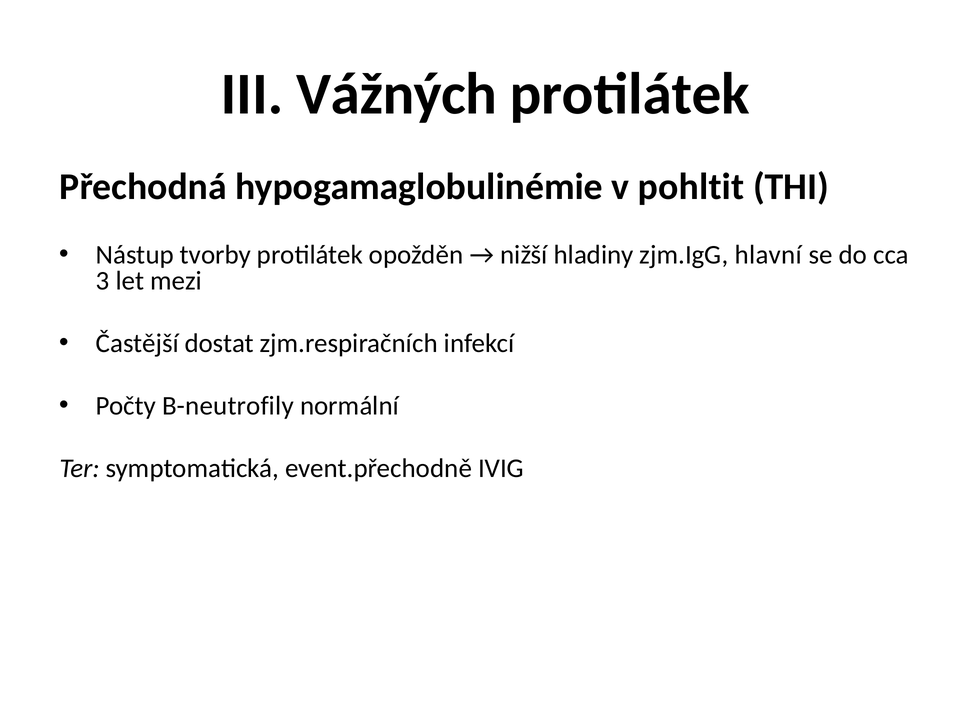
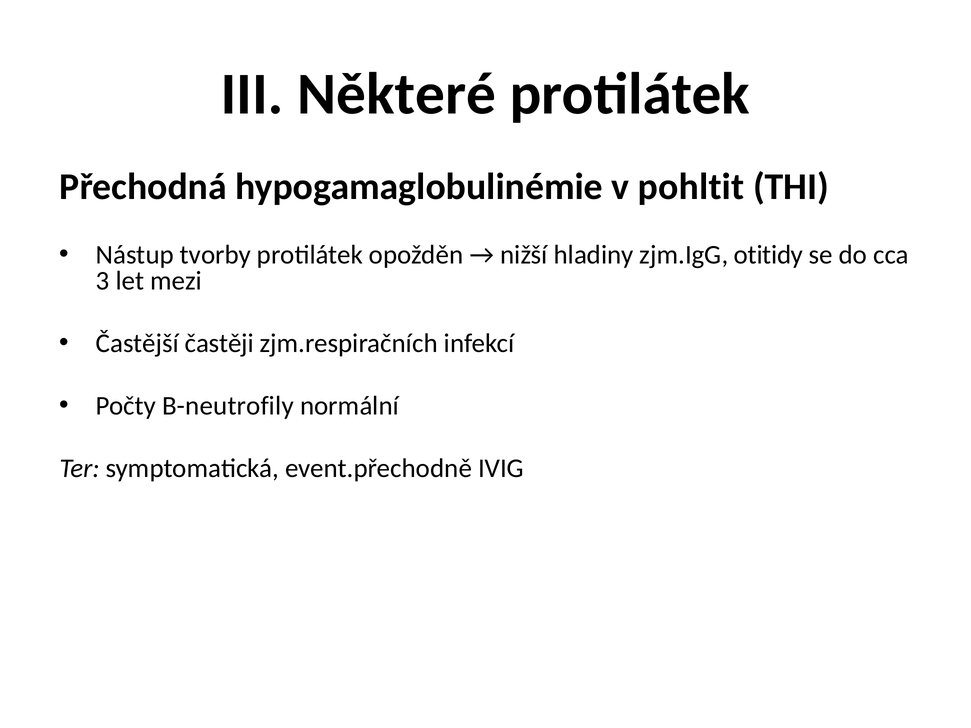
Vážných: Vážných -> Některé (397, 94)
hlavní: hlavní -> otitidy (769, 255)
dostat: dostat -> častěji (219, 343)
